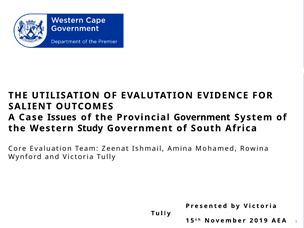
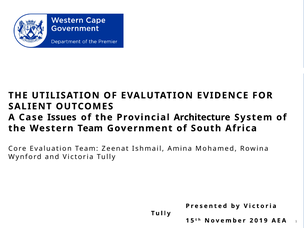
Provincial Government: Government -> Architecture (202, 117)
Western Study: Study -> Team (90, 128)
